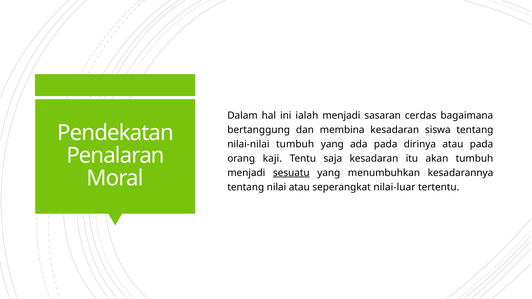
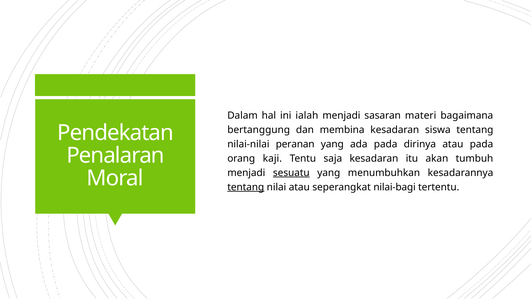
cerdas: cerdas -> materi (421, 116)
nilai-nilai tumbuh: tumbuh -> peranan (295, 144)
tentang underline: none -> present (246, 187)
nilai-luar: nilai-luar -> nilai-bagi (395, 187)
